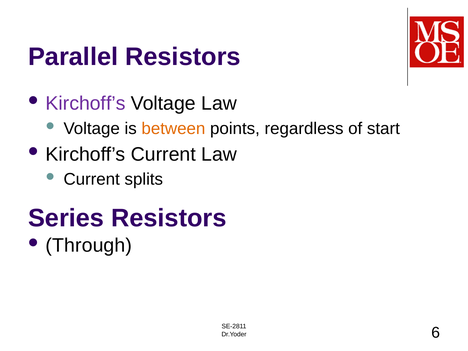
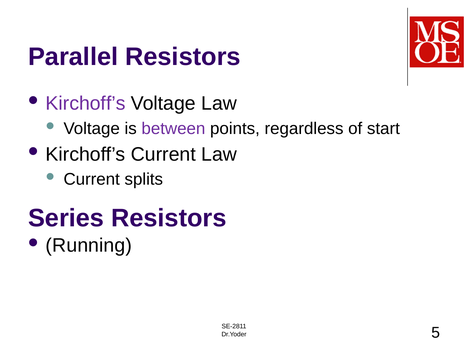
between colour: orange -> purple (173, 128)
Through: Through -> Running (89, 245)
6: 6 -> 5 (436, 333)
